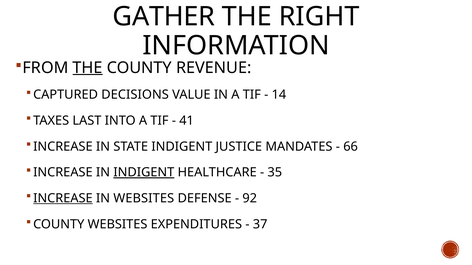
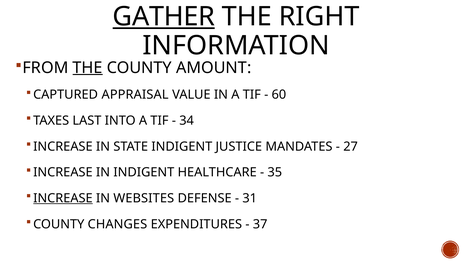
GATHER underline: none -> present (164, 17)
REVENUE: REVENUE -> AMOUNT (214, 68)
DECISIONS: DECISIONS -> APPRAISAL (135, 95)
14: 14 -> 60 (279, 95)
41: 41 -> 34 (187, 121)
66: 66 -> 27 (351, 147)
INDIGENT underline: present -> none (144, 173)
92: 92 -> 31 (250, 199)
COUNTY WEBSITES: WEBSITES -> CHANGES (117, 225)
